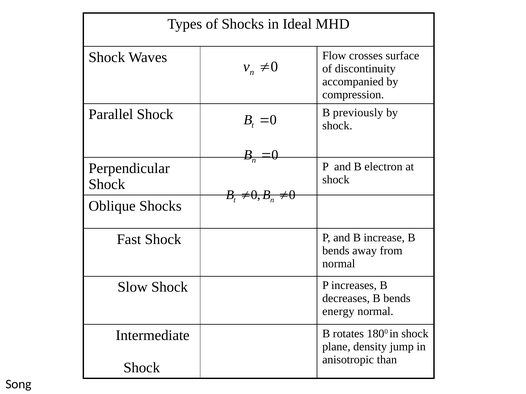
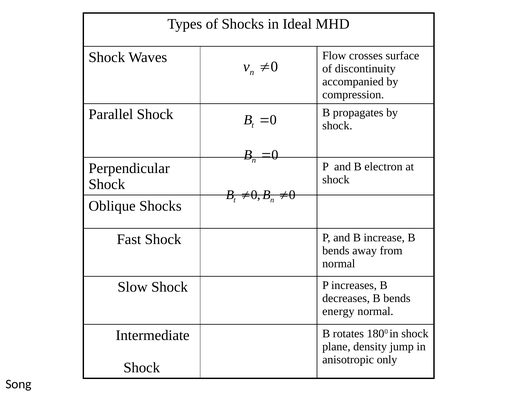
previously: previously -> propagates (358, 113)
than: than -> only (387, 360)
